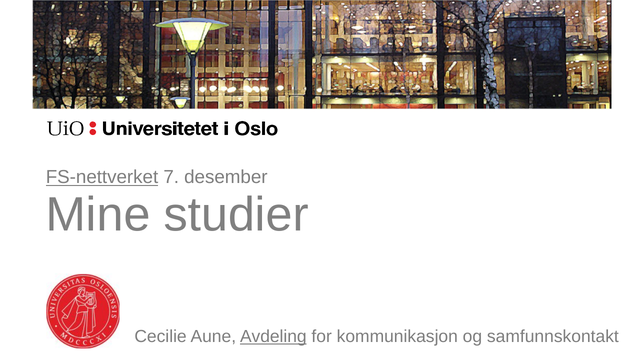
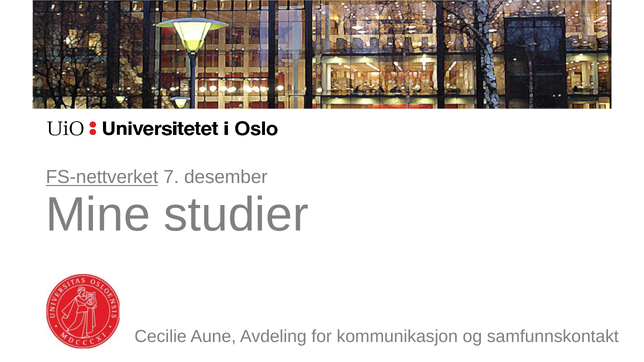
Avdeling underline: present -> none (273, 337)
